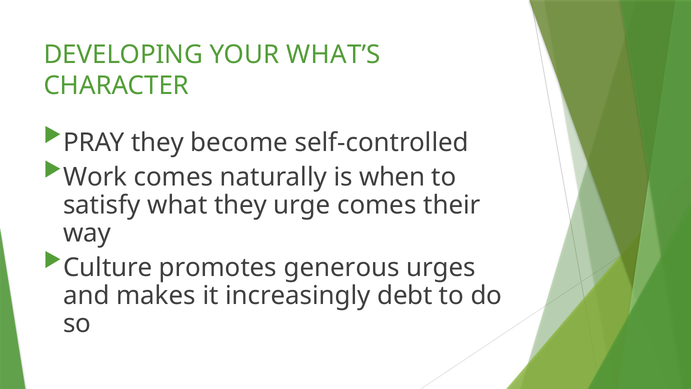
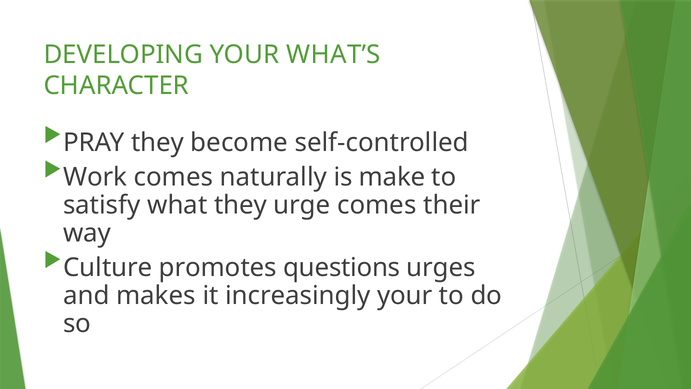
when: when -> make (392, 177)
generous: generous -> questions (342, 267)
increasingly debt: debt -> your (405, 295)
